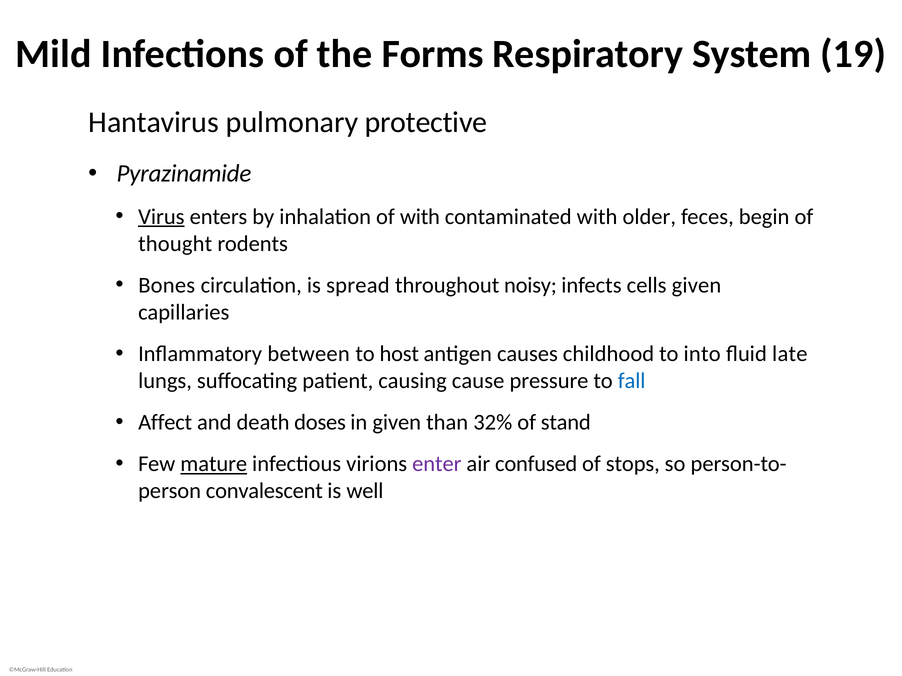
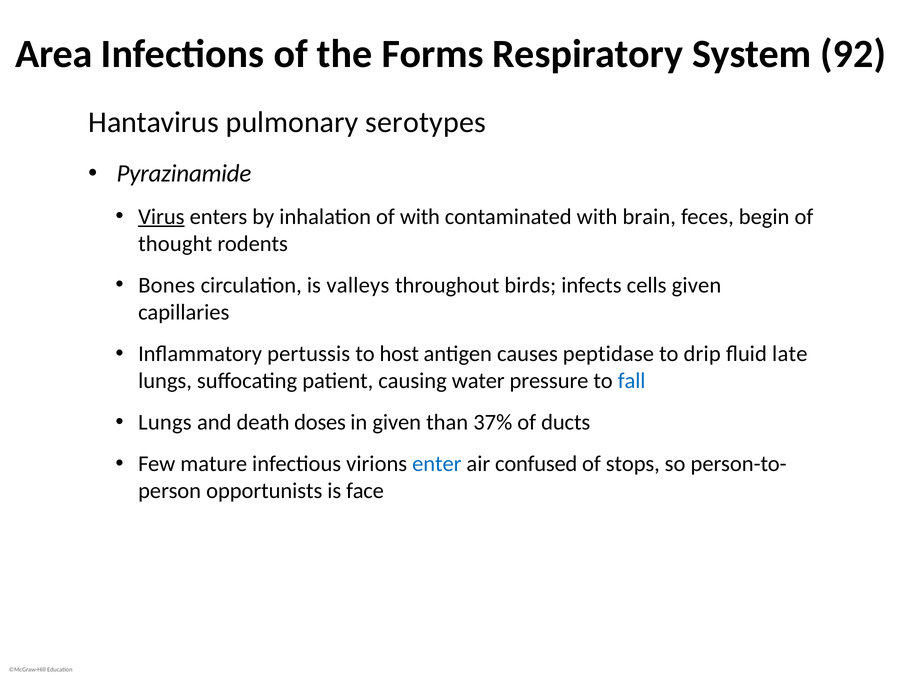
Mild: Mild -> Area (54, 54)
19: 19 -> 92 (853, 54)
protective: protective -> serotypes (426, 122)
older: older -> brain (649, 217)
spread: spread -> valleys (358, 285)
noisy: noisy -> birds (530, 285)
between: between -> pertussis (309, 354)
childhood: childhood -> peptidase (608, 354)
into: into -> drip (702, 354)
cause: cause -> water (478, 381)
Affect: Affect -> Lungs (165, 423)
32%: 32% -> 37% (493, 423)
stand: stand -> ducts (566, 423)
mature underline: present -> none (214, 464)
enter colour: purple -> blue (437, 464)
convalescent: convalescent -> opportunists (264, 491)
well: well -> face (365, 491)
